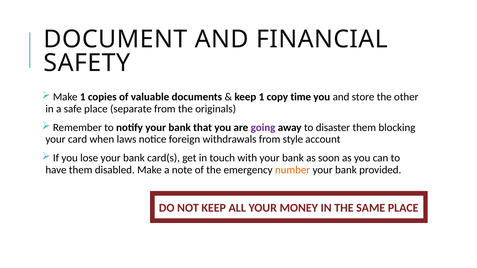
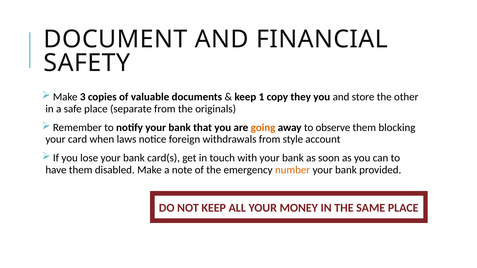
Make 1: 1 -> 3 (83, 97)
time: time -> they (301, 97)
going colour: purple -> orange (263, 128)
disaster: disaster -> observe (333, 128)
